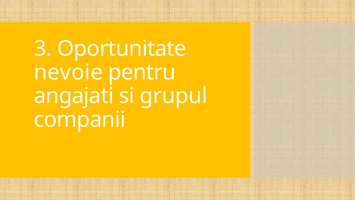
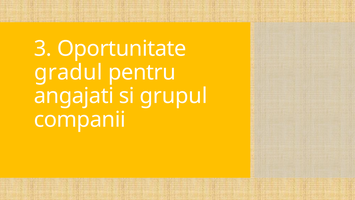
nevoie: nevoie -> gradul (68, 72)
